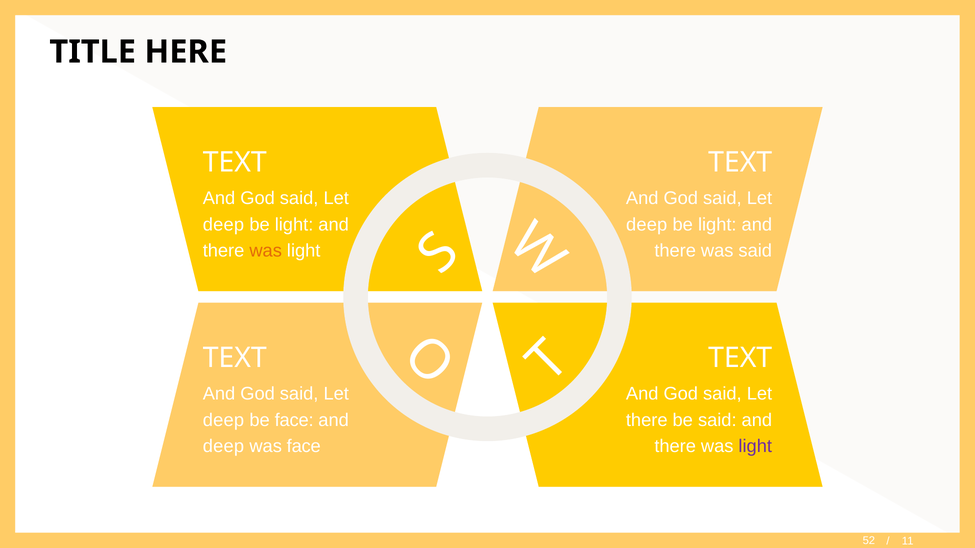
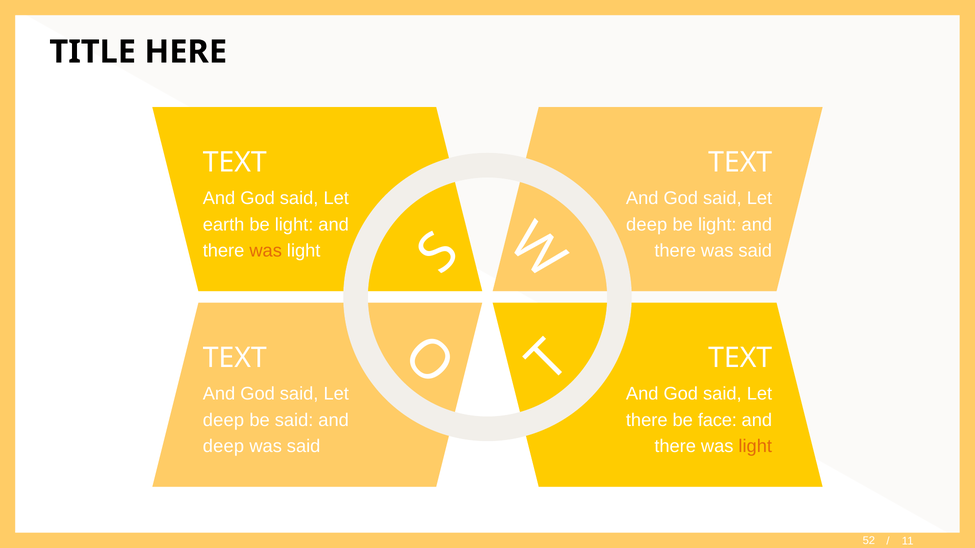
deep: deep -> earth (224, 225)
be face: face -> said (294, 420)
be said: said -> face (717, 420)
face: face -> said (304, 447)
light colour: purple -> orange (755, 447)
